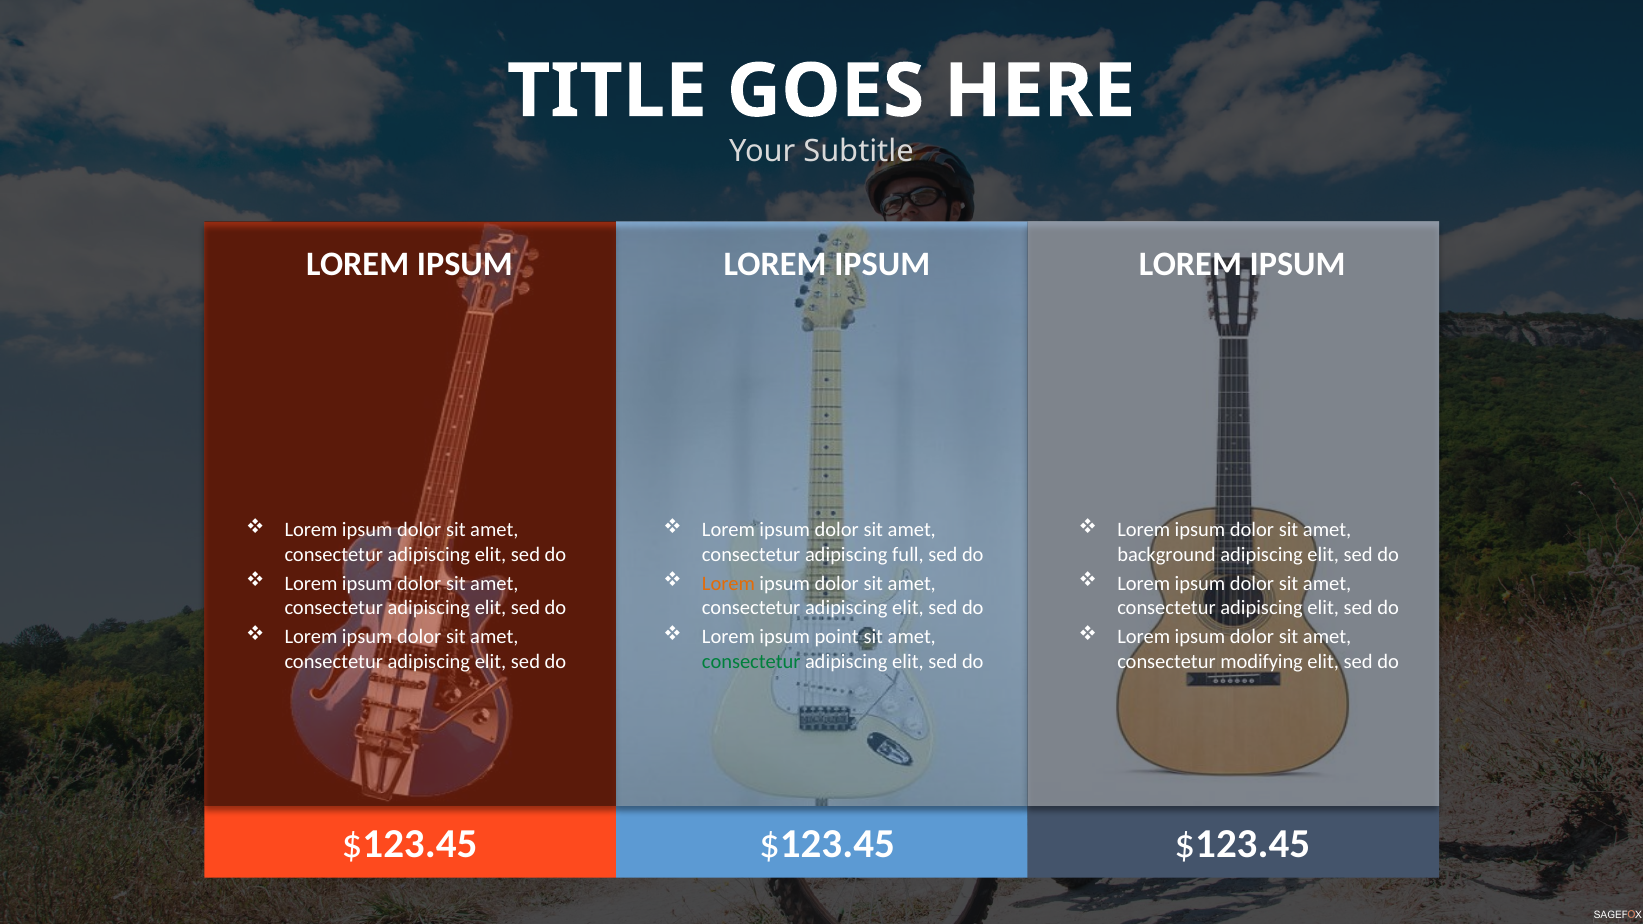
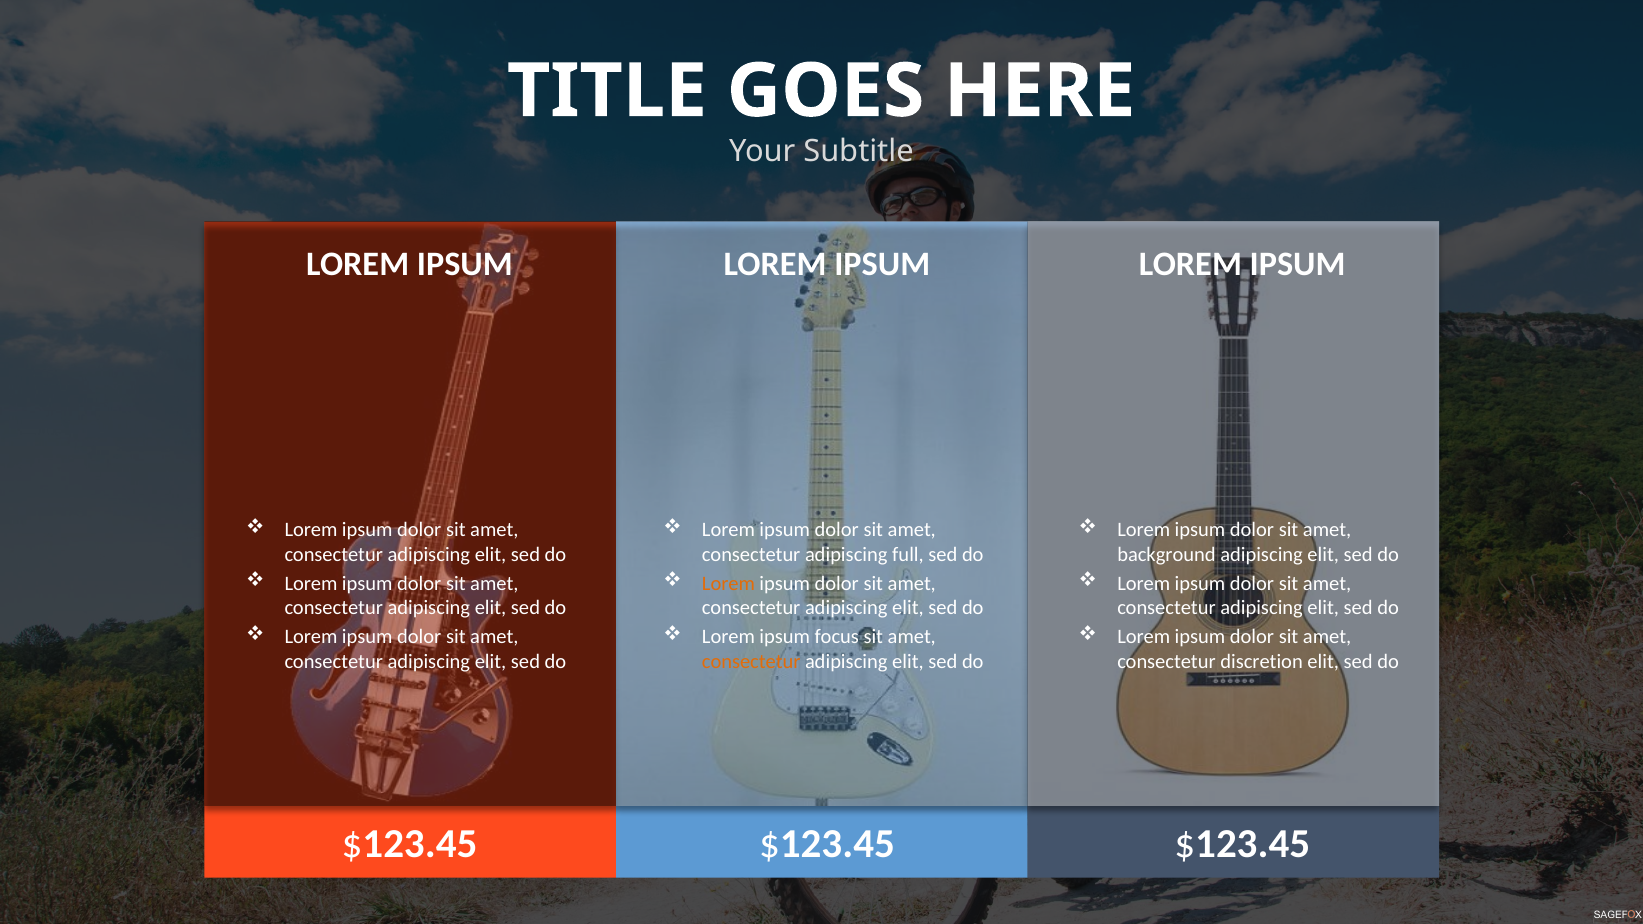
point: point -> focus (837, 637)
consectetur colour: green -> orange (751, 662)
modifying: modifying -> discretion (1262, 662)
